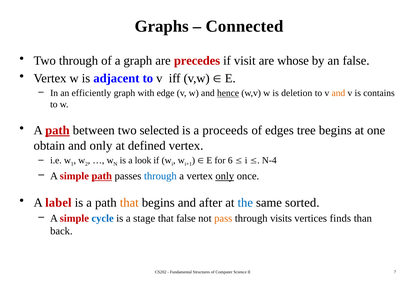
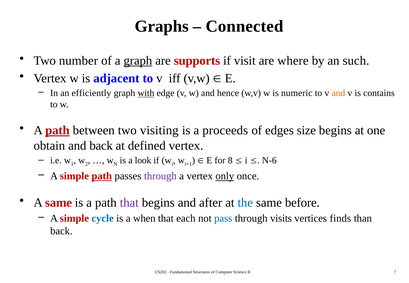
Two through: through -> number (78, 61)
graph underline: none -> present (138, 61)
precedes: precedes -> supports (197, 61)
whose: whose -> where (293, 61)
an false: false -> such (356, 61)
with underline: none -> present (146, 93)
hence underline: present -> none (228, 93)
deletion: deletion -> numeric (297, 93)
selected: selected -> visiting (159, 131)
tree: tree -> size (306, 131)
and only: only -> back (101, 146)
6: 6 -> 8 (230, 160)
N-4: N-4 -> N-6 (269, 160)
through colour: blue -> purple (160, 176)
A label: label -> same (59, 203)
that colour: orange -> purple (129, 203)
sorted: sorted -> before (302, 203)
stage: stage -> when (144, 219)
that false: false -> each (186, 219)
pass colour: orange -> blue (223, 219)
